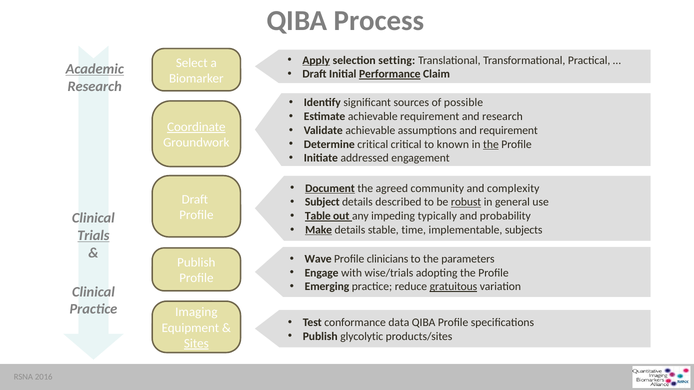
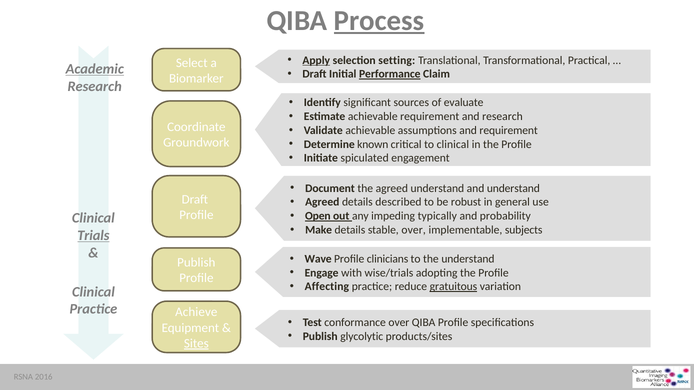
Process underline: none -> present (379, 21)
possible: possible -> evaluate (464, 103)
Coordinate underline: present -> none (196, 127)
Determine critical: critical -> known (373, 144)
to known: known -> clinical (453, 144)
the underline: present -> none (491, 144)
addressed: addressed -> spiculated (365, 158)
Document underline: present -> none (330, 188)
agreed community: community -> understand (437, 188)
and complexity: complexity -> understand (513, 188)
Subject: Subject -> Agreed (322, 202)
robust underline: present -> none (466, 202)
Table: Table -> Open (318, 216)
Make underline: present -> none (319, 230)
stable time: time -> over (414, 230)
the parameters: parameters -> understand (468, 259)
Emerging: Emerging -> Affecting (327, 287)
Imaging: Imaging -> Achieve (196, 312)
conformance data: data -> over (399, 323)
